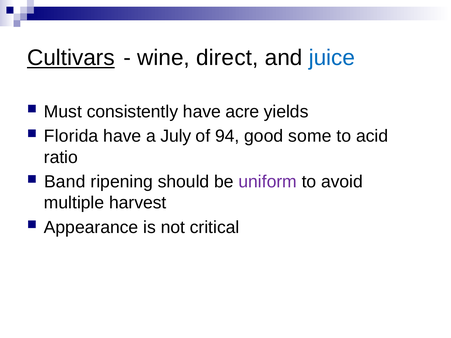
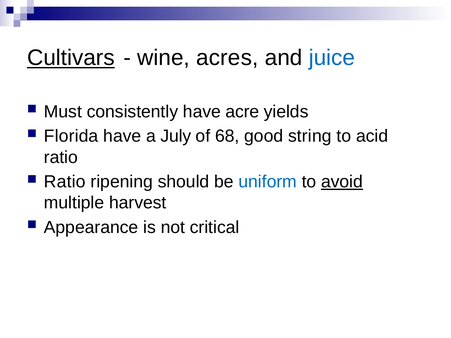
direct: direct -> acres (227, 58)
94: 94 -> 68 (227, 136)
some: some -> string (310, 136)
Band: Band -> Ratio (65, 182)
uniform colour: purple -> blue (268, 182)
avoid underline: none -> present (342, 182)
